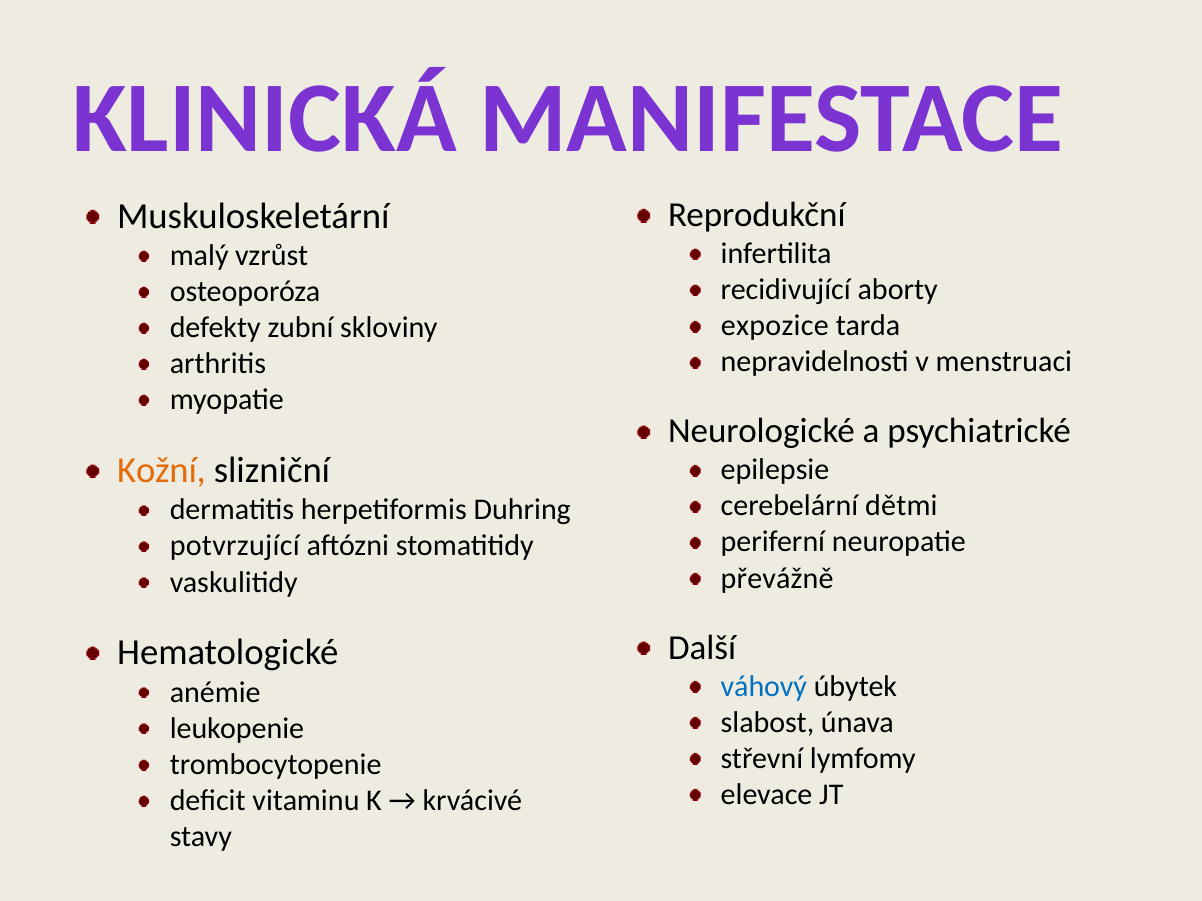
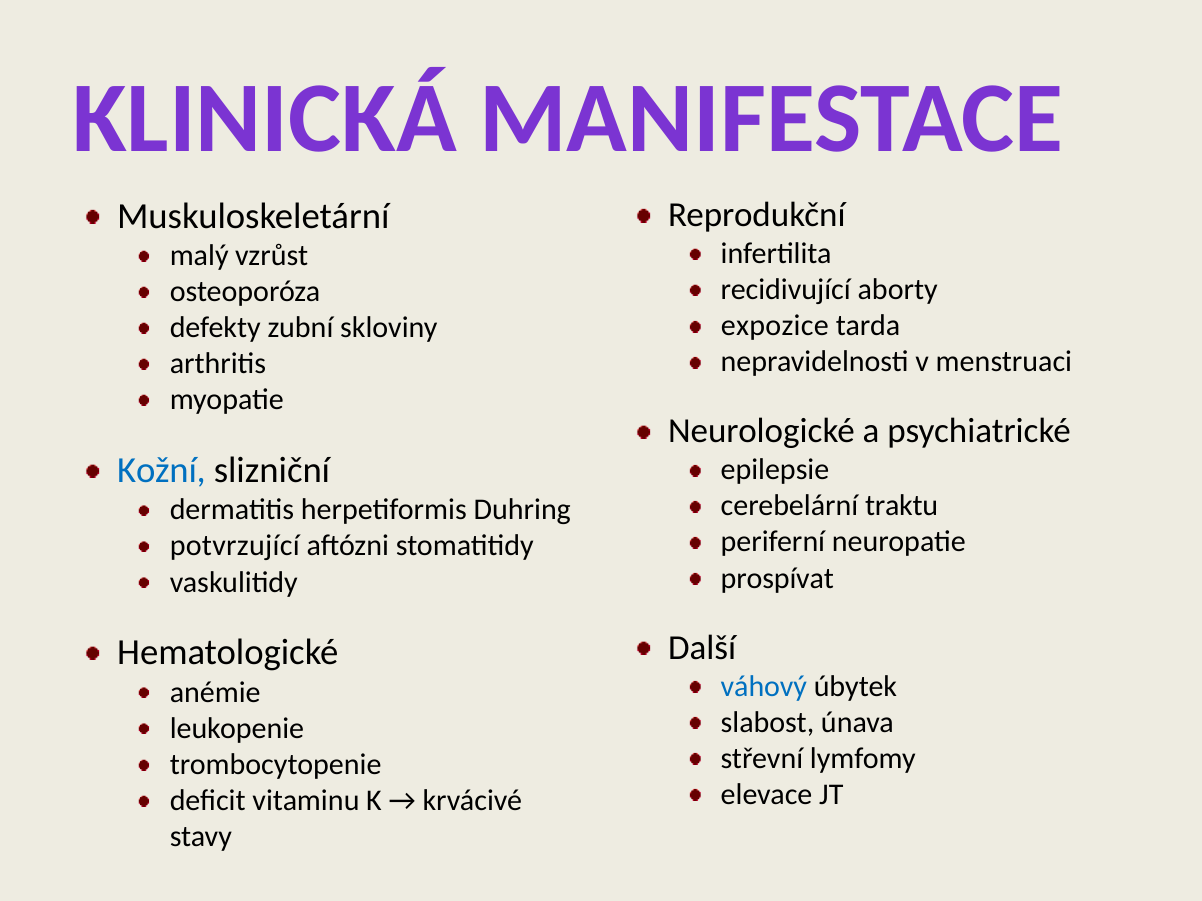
Kožní colour: orange -> blue (162, 471)
dětmi: dětmi -> traktu (902, 506)
převážně: převážně -> prospívat (777, 578)
